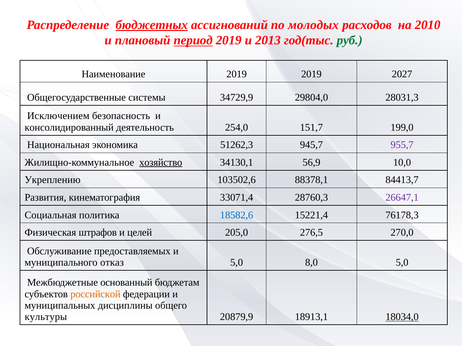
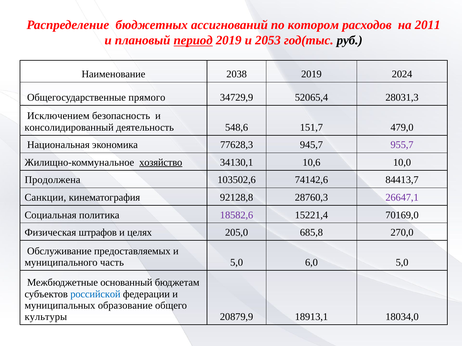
бюджетных underline: present -> none (152, 25)
молодых: молодых -> котором (313, 25)
2010: 2010 -> 2011 (428, 25)
2013: 2013 -> 2053 (268, 40)
руб colour: green -> black (350, 40)
Наименование 2019: 2019 -> 2038 (237, 74)
2027: 2027 -> 2024 (402, 74)
системы: системы -> прямого (147, 97)
29804,0: 29804,0 -> 52065,4 (311, 97)
254,0: 254,0 -> 548,6 (237, 128)
199,0: 199,0 -> 479,0 (402, 128)
51262,3: 51262,3 -> 77628,3 (237, 145)
56,9: 56,9 -> 10,6 (312, 163)
Укреплению: Укреплению -> Продолжена (53, 180)
88378,1: 88378,1 -> 74142,6 (311, 180)
Развития: Развития -> Санкции (45, 198)
33071,4: 33071,4 -> 92128,8 (237, 198)
18582,6 colour: blue -> purple (237, 215)
76178,3: 76178,3 -> 70169,0 (402, 215)
целей: целей -> целях (140, 233)
276,5: 276,5 -> 685,8 (311, 233)
отказ: отказ -> часть (112, 263)
8,0: 8,0 -> 6,0 (311, 263)
российской colour: orange -> blue (95, 294)
дисциплины: дисциплины -> образование (125, 306)
18034,0 underline: present -> none (402, 317)
